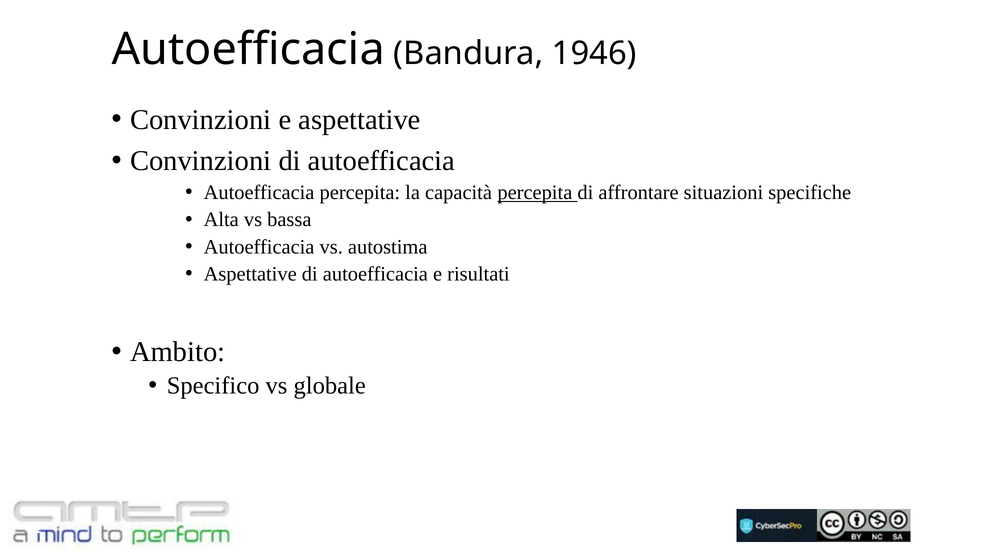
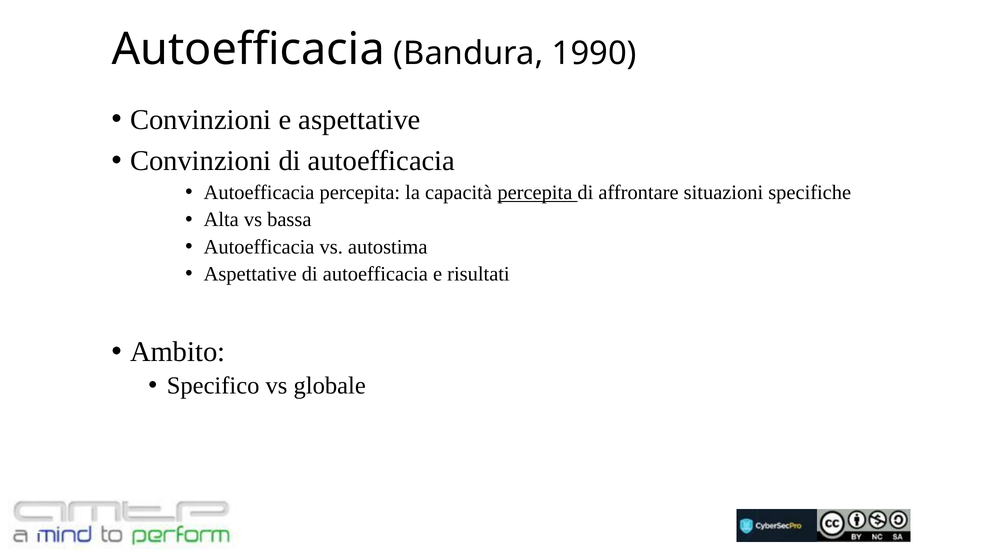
1946: 1946 -> 1990 (594, 53)
